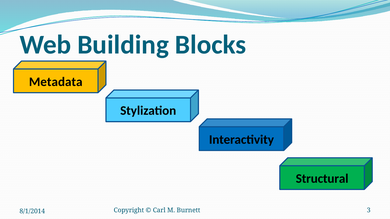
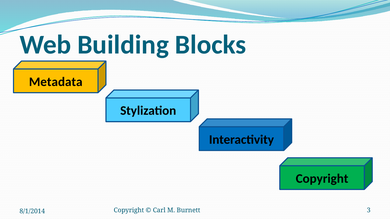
Structural: Structural -> Copyright (322, 179)
